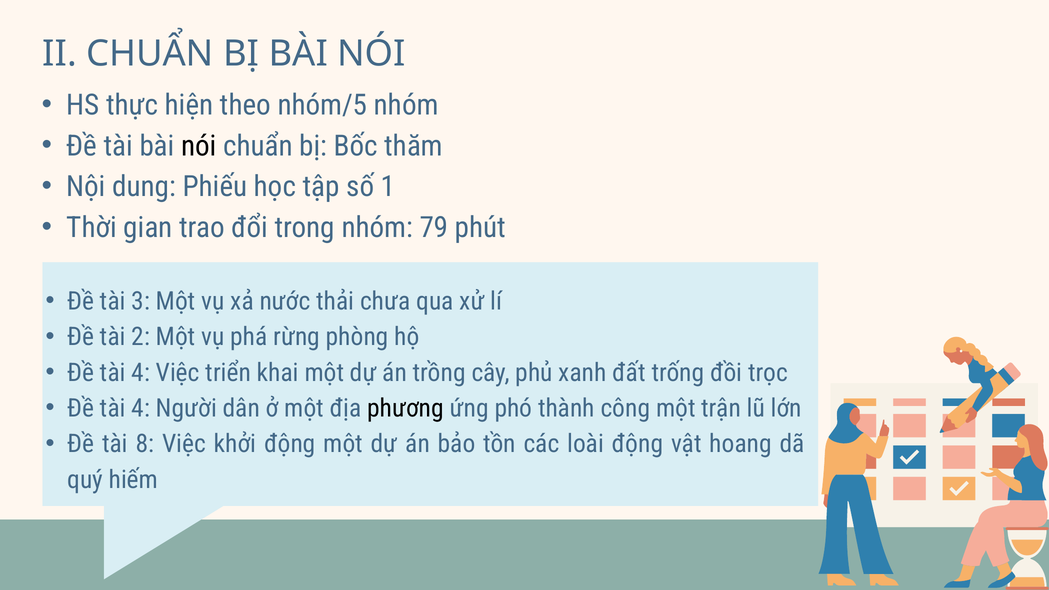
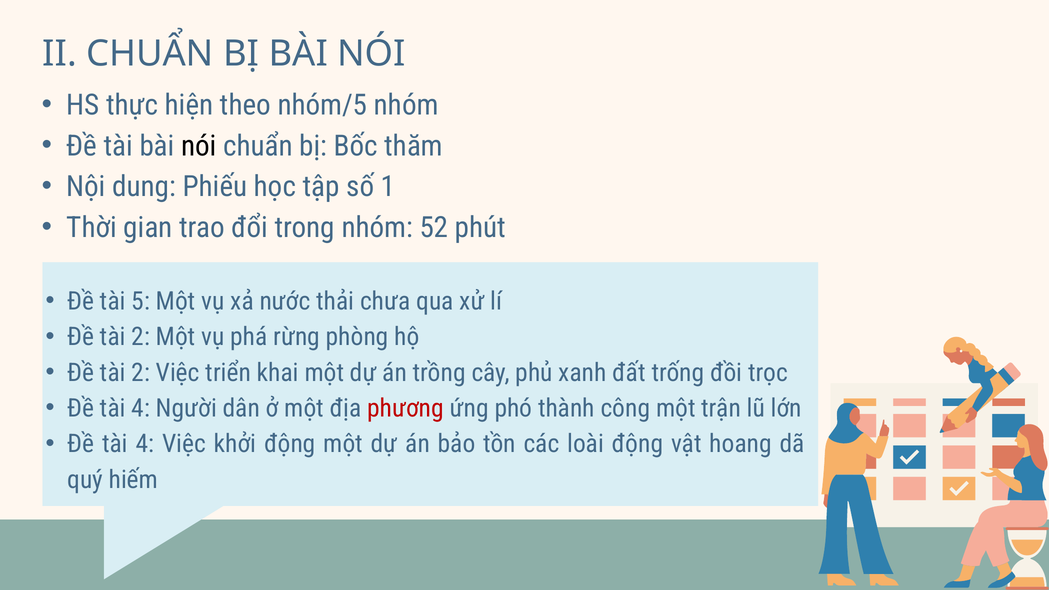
79: 79 -> 52 (434, 228)
3: 3 -> 5 (141, 301)
4: 4 -> 2 (141, 373)
phương colour: black -> red (406, 408)
8: 8 -> 4 (145, 444)
